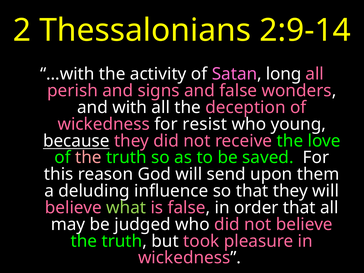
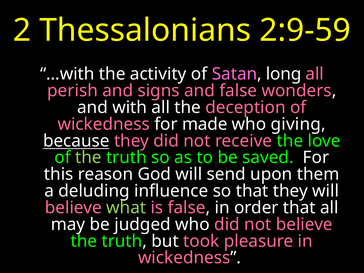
2:9-14: 2:9-14 -> 2:9-59 (305, 30)
resist: resist -> made (205, 124)
young: young -> giving (298, 124)
the colour: pink -> light green (88, 158)
